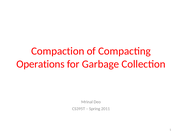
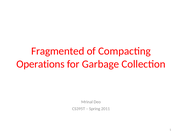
Compaction: Compaction -> Fragmented (58, 51)
